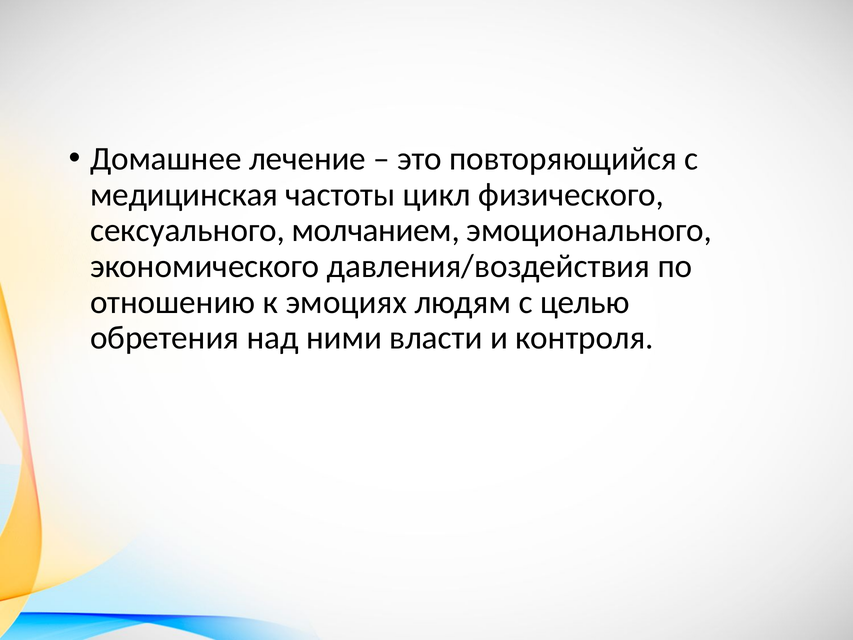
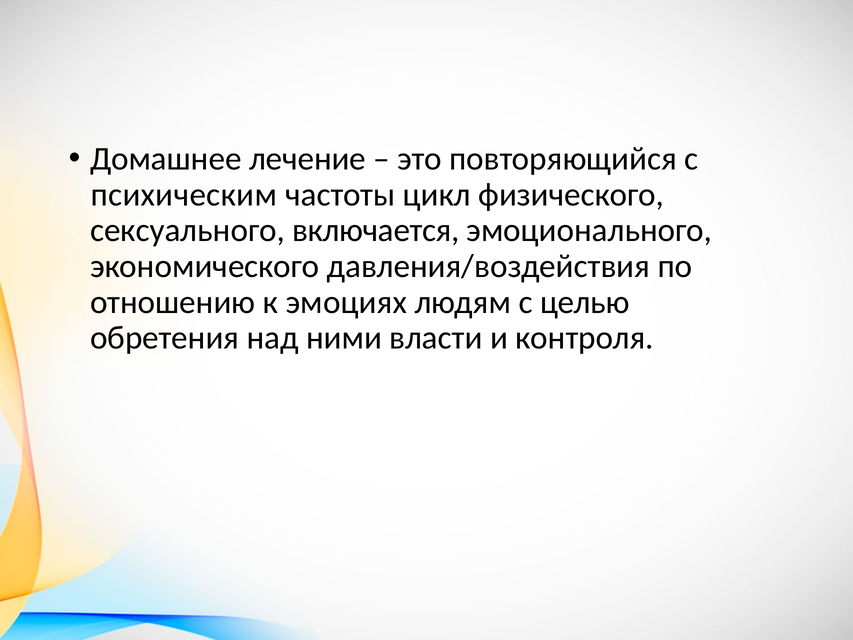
медицинская: медицинская -> психическим (184, 195)
молчанием: молчанием -> включается (376, 230)
